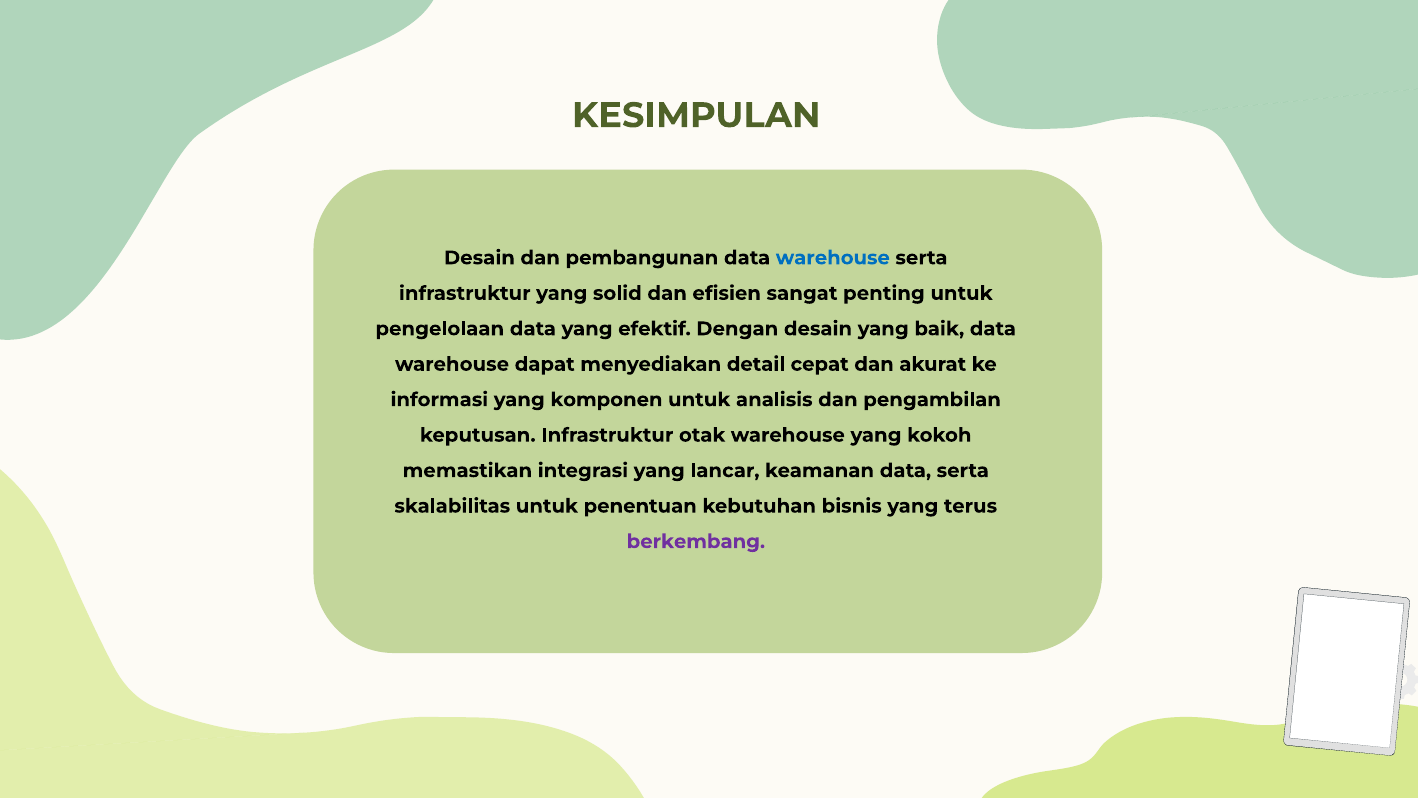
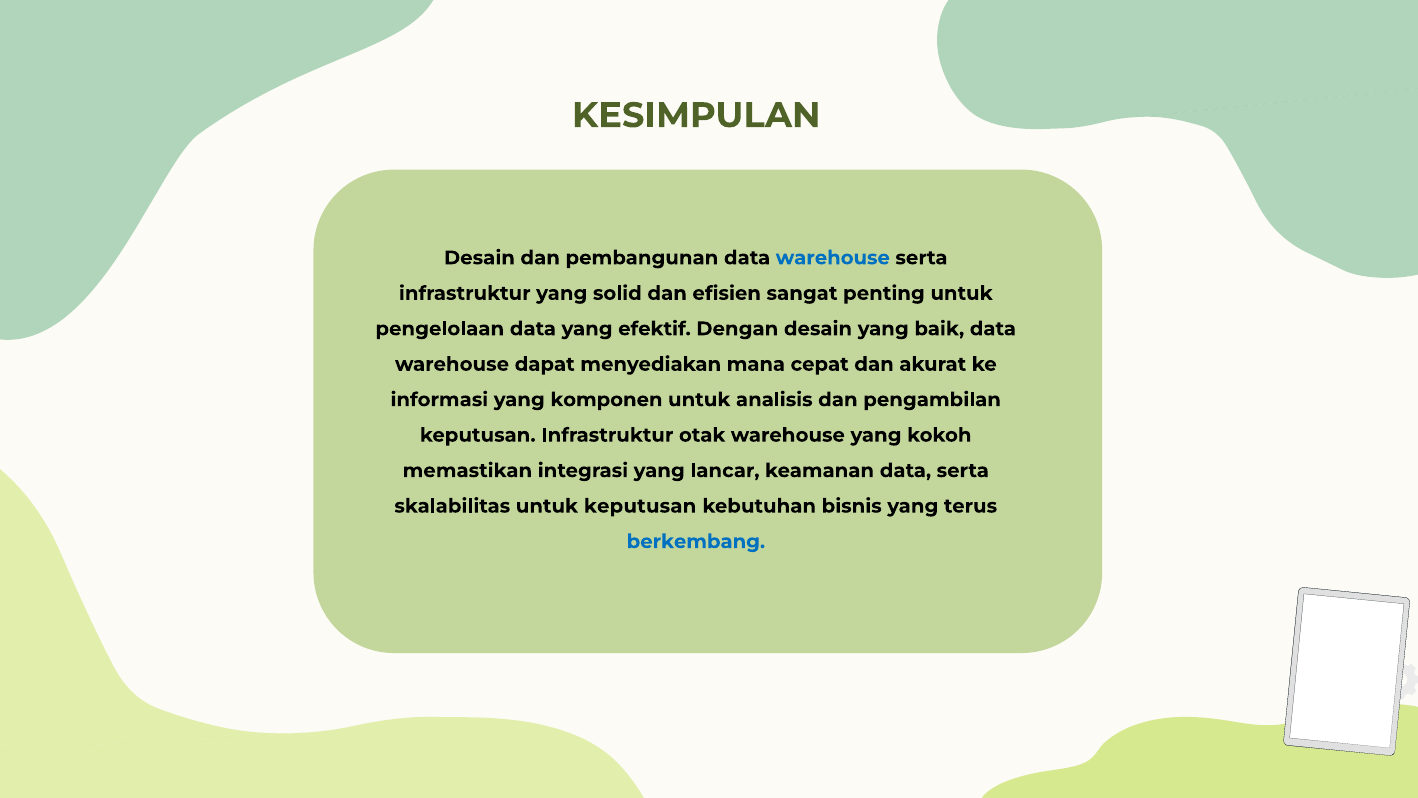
detail: detail -> mana (756, 364)
untuk penentuan: penentuan -> keputusan (640, 506)
berkembang colour: purple -> blue (696, 541)
